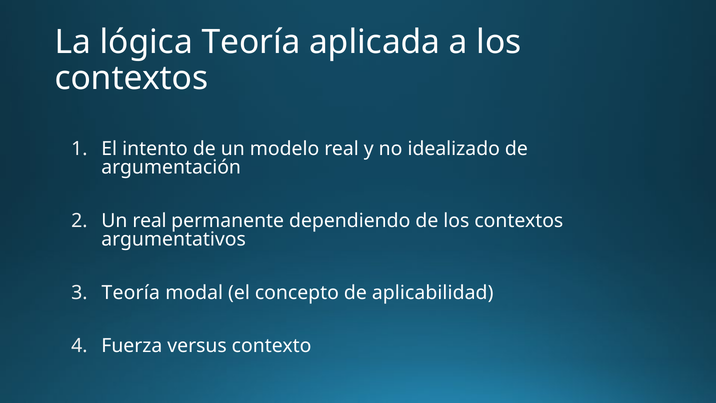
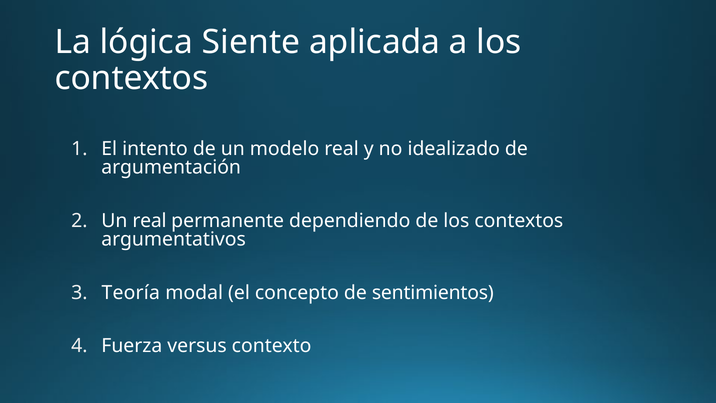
lógica Teoría: Teoría -> Siente (251, 42)
aplicabilidad: aplicabilidad -> sentimientos (433, 293)
